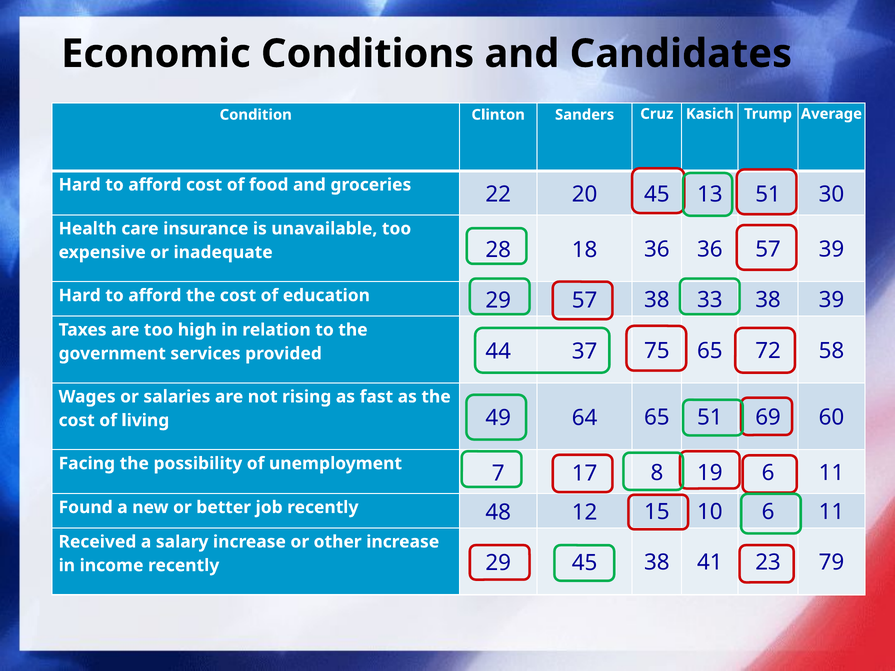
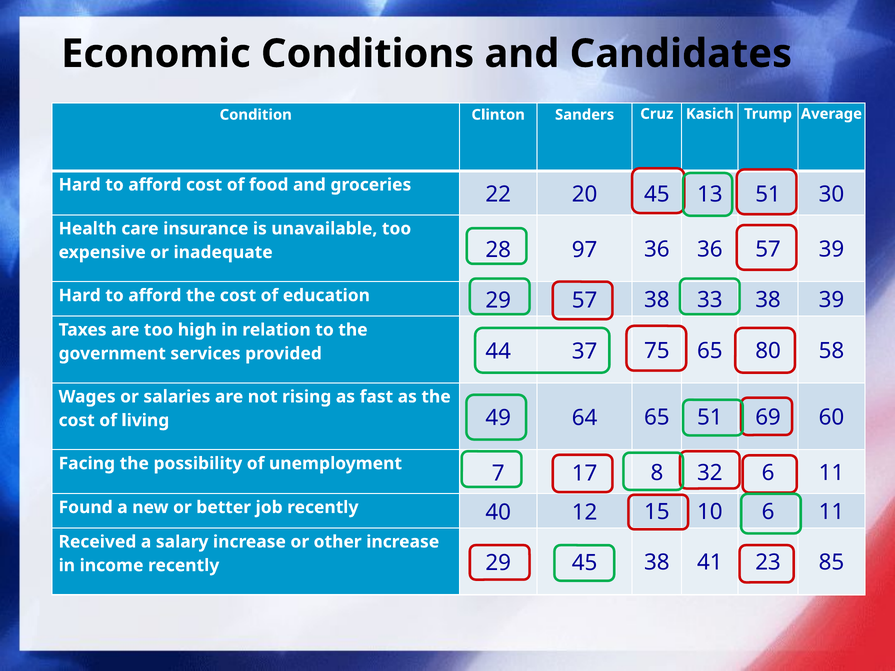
18: 18 -> 97 (585, 250)
72: 72 -> 80 (768, 351)
19: 19 -> 32 (710, 473)
48: 48 -> 40 (498, 513)
79: 79 -> 85 (831, 563)
